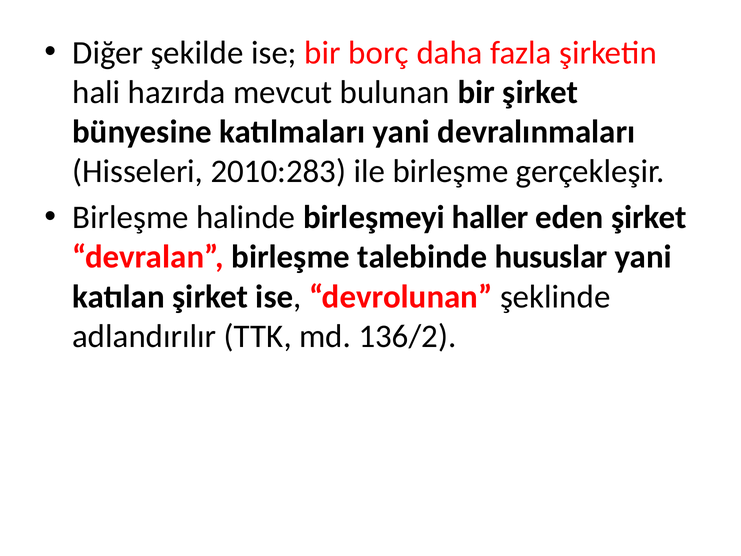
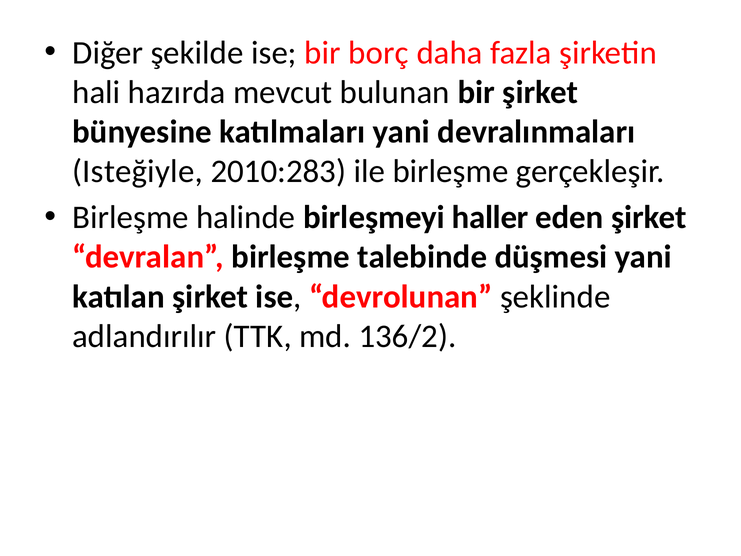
Hisseleri: Hisseleri -> Isteğiyle (138, 171)
hususlar: hususlar -> düşmesi (551, 257)
